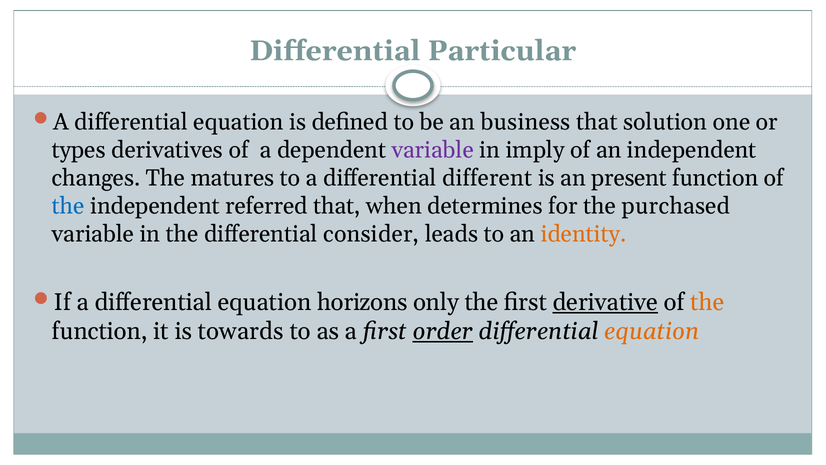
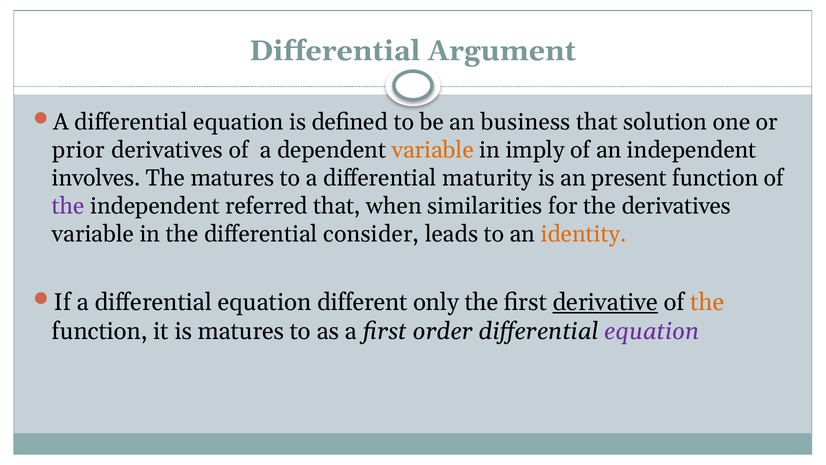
Particular: Particular -> Argument (502, 51)
types: types -> prior (79, 150)
variable colour: purple -> orange (433, 150)
changes: changes -> involves (96, 178)
different: different -> maturity (487, 178)
the colour: blue -> purple (68, 206)
determines: determines -> similarities (485, 206)
the purchased: purchased -> derivatives (676, 206)
horizons: horizons -> different (362, 302)
is towards: towards -> matures (241, 331)
order underline: present -> none (443, 331)
equation colour: orange -> purple (652, 331)
